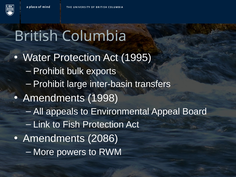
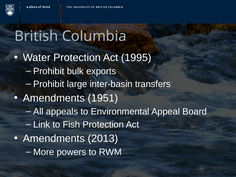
1998: 1998 -> 1951 (103, 98)
2086: 2086 -> 2013 (103, 138)
